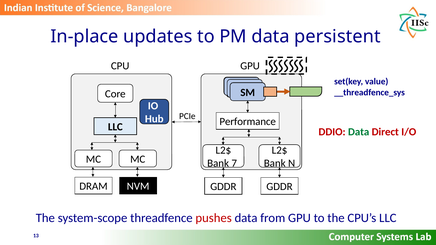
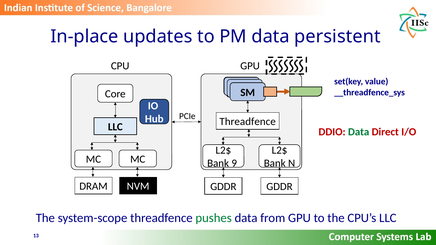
Performance: Performance -> Threadfence (248, 122)
7: 7 -> 9 (234, 163)
pushes colour: red -> green (214, 218)
